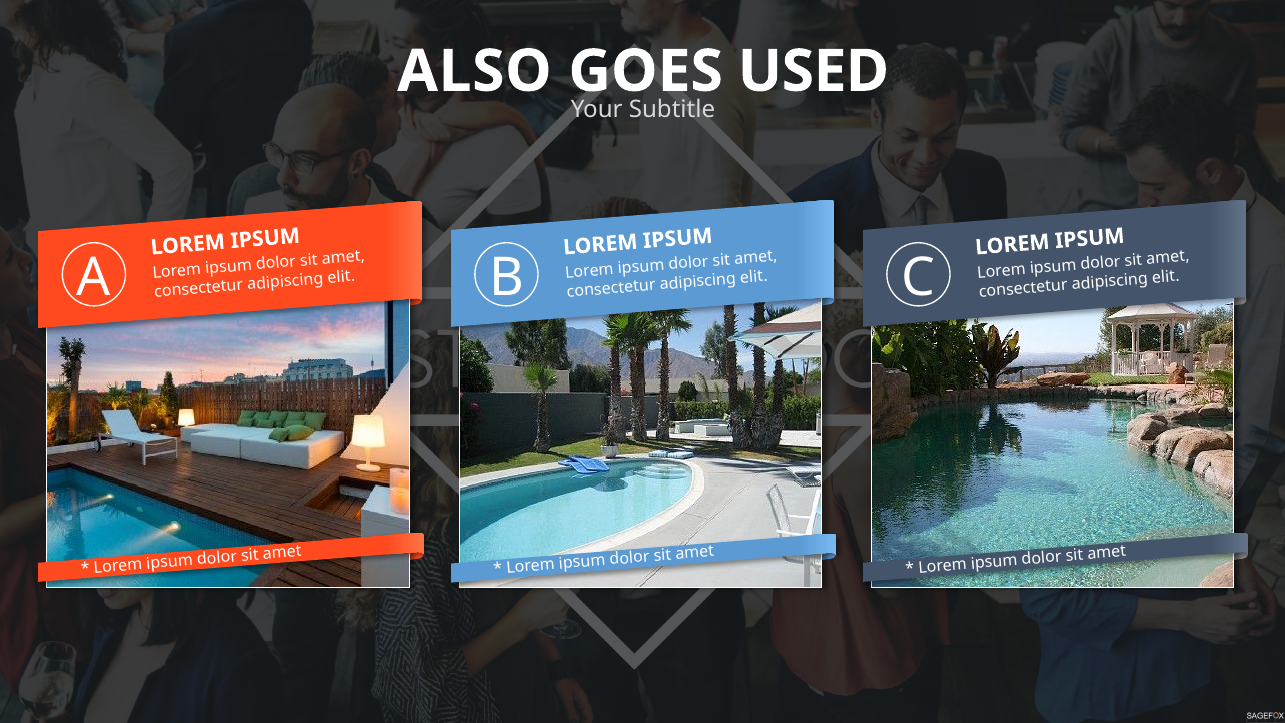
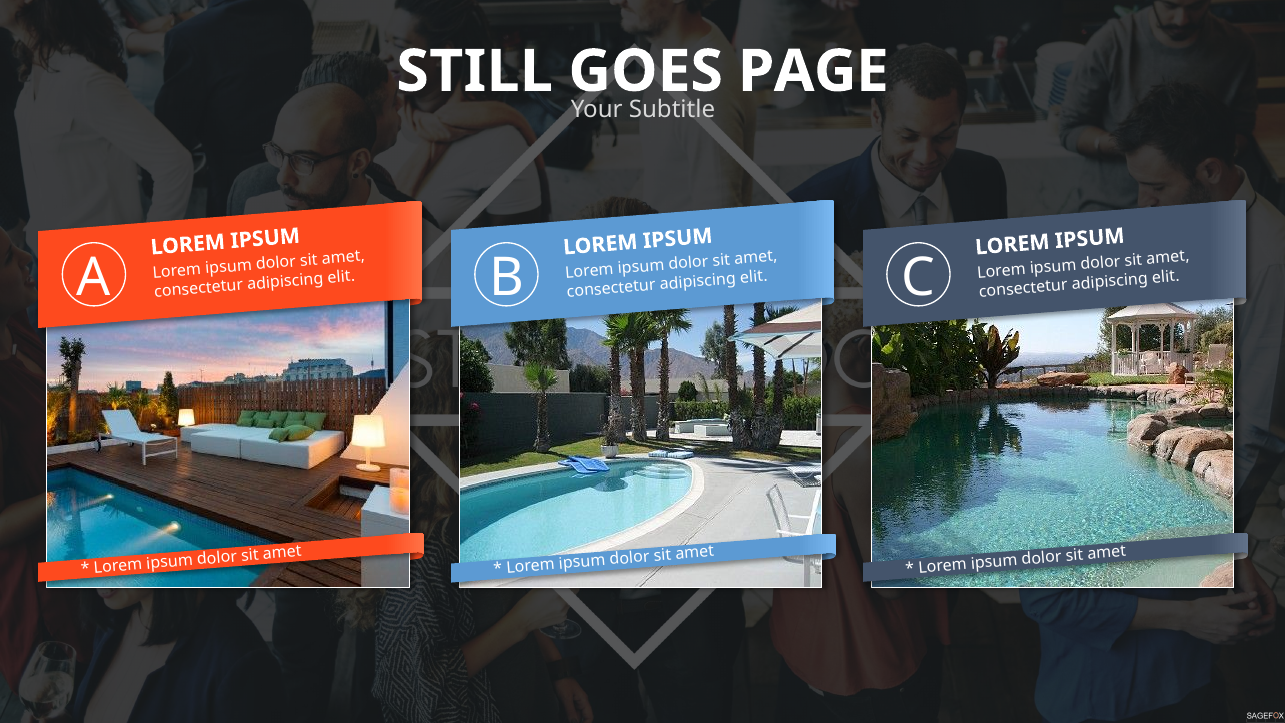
ALSO: ALSO -> STILL (475, 71)
USED: USED -> PAGE (813, 71)
